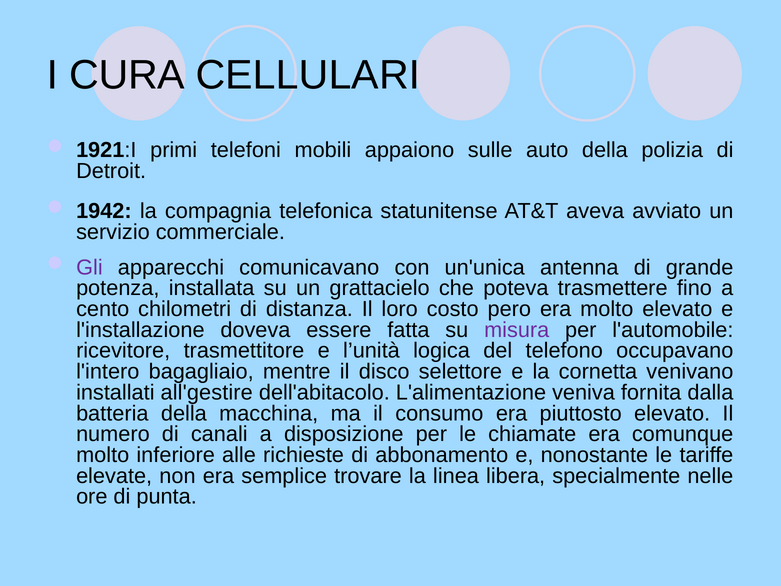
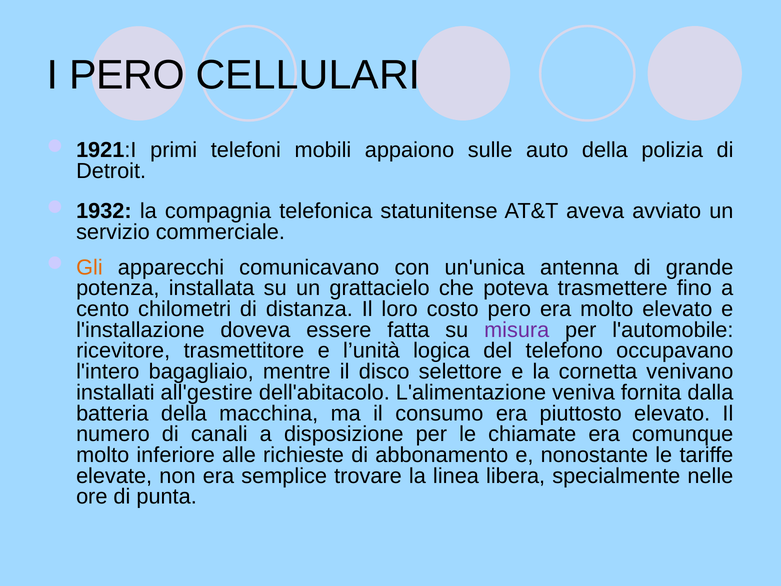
I CURA: CURA -> PERO (127, 75)
1942: 1942 -> 1932 (104, 211)
Gli colour: purple -> orange (89, 267)
